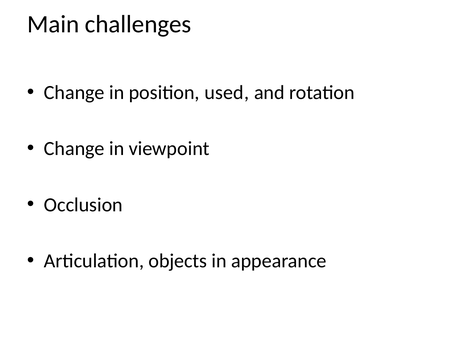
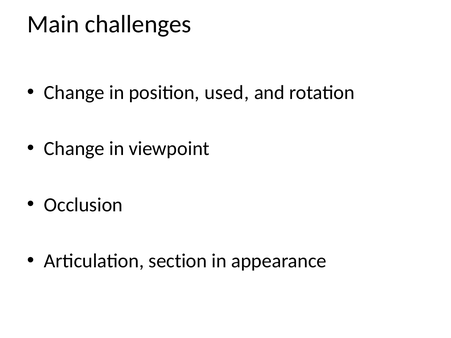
objects: objects -> section (178, 261)
